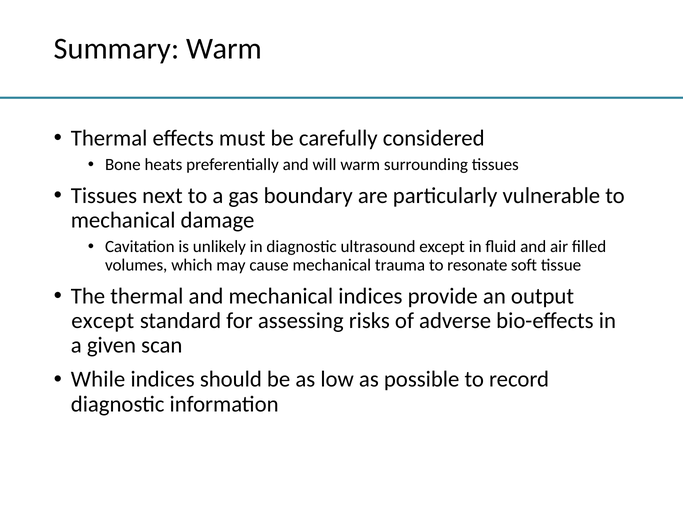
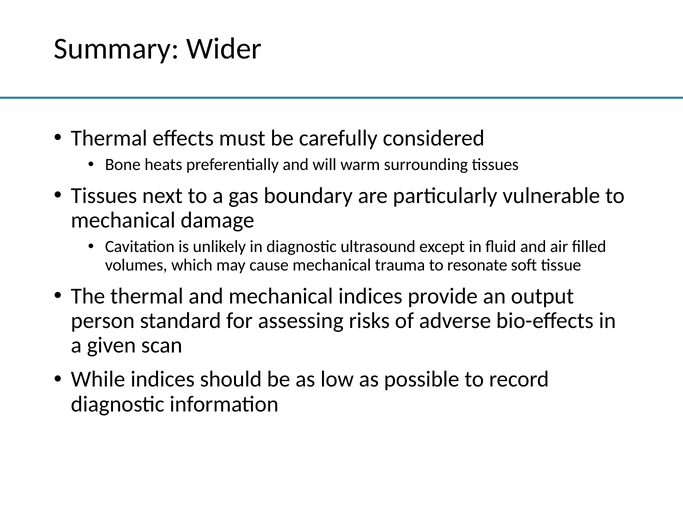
Summary Warm: Warm -> Wider (224, 49)
except: except -> person (103, 320)
